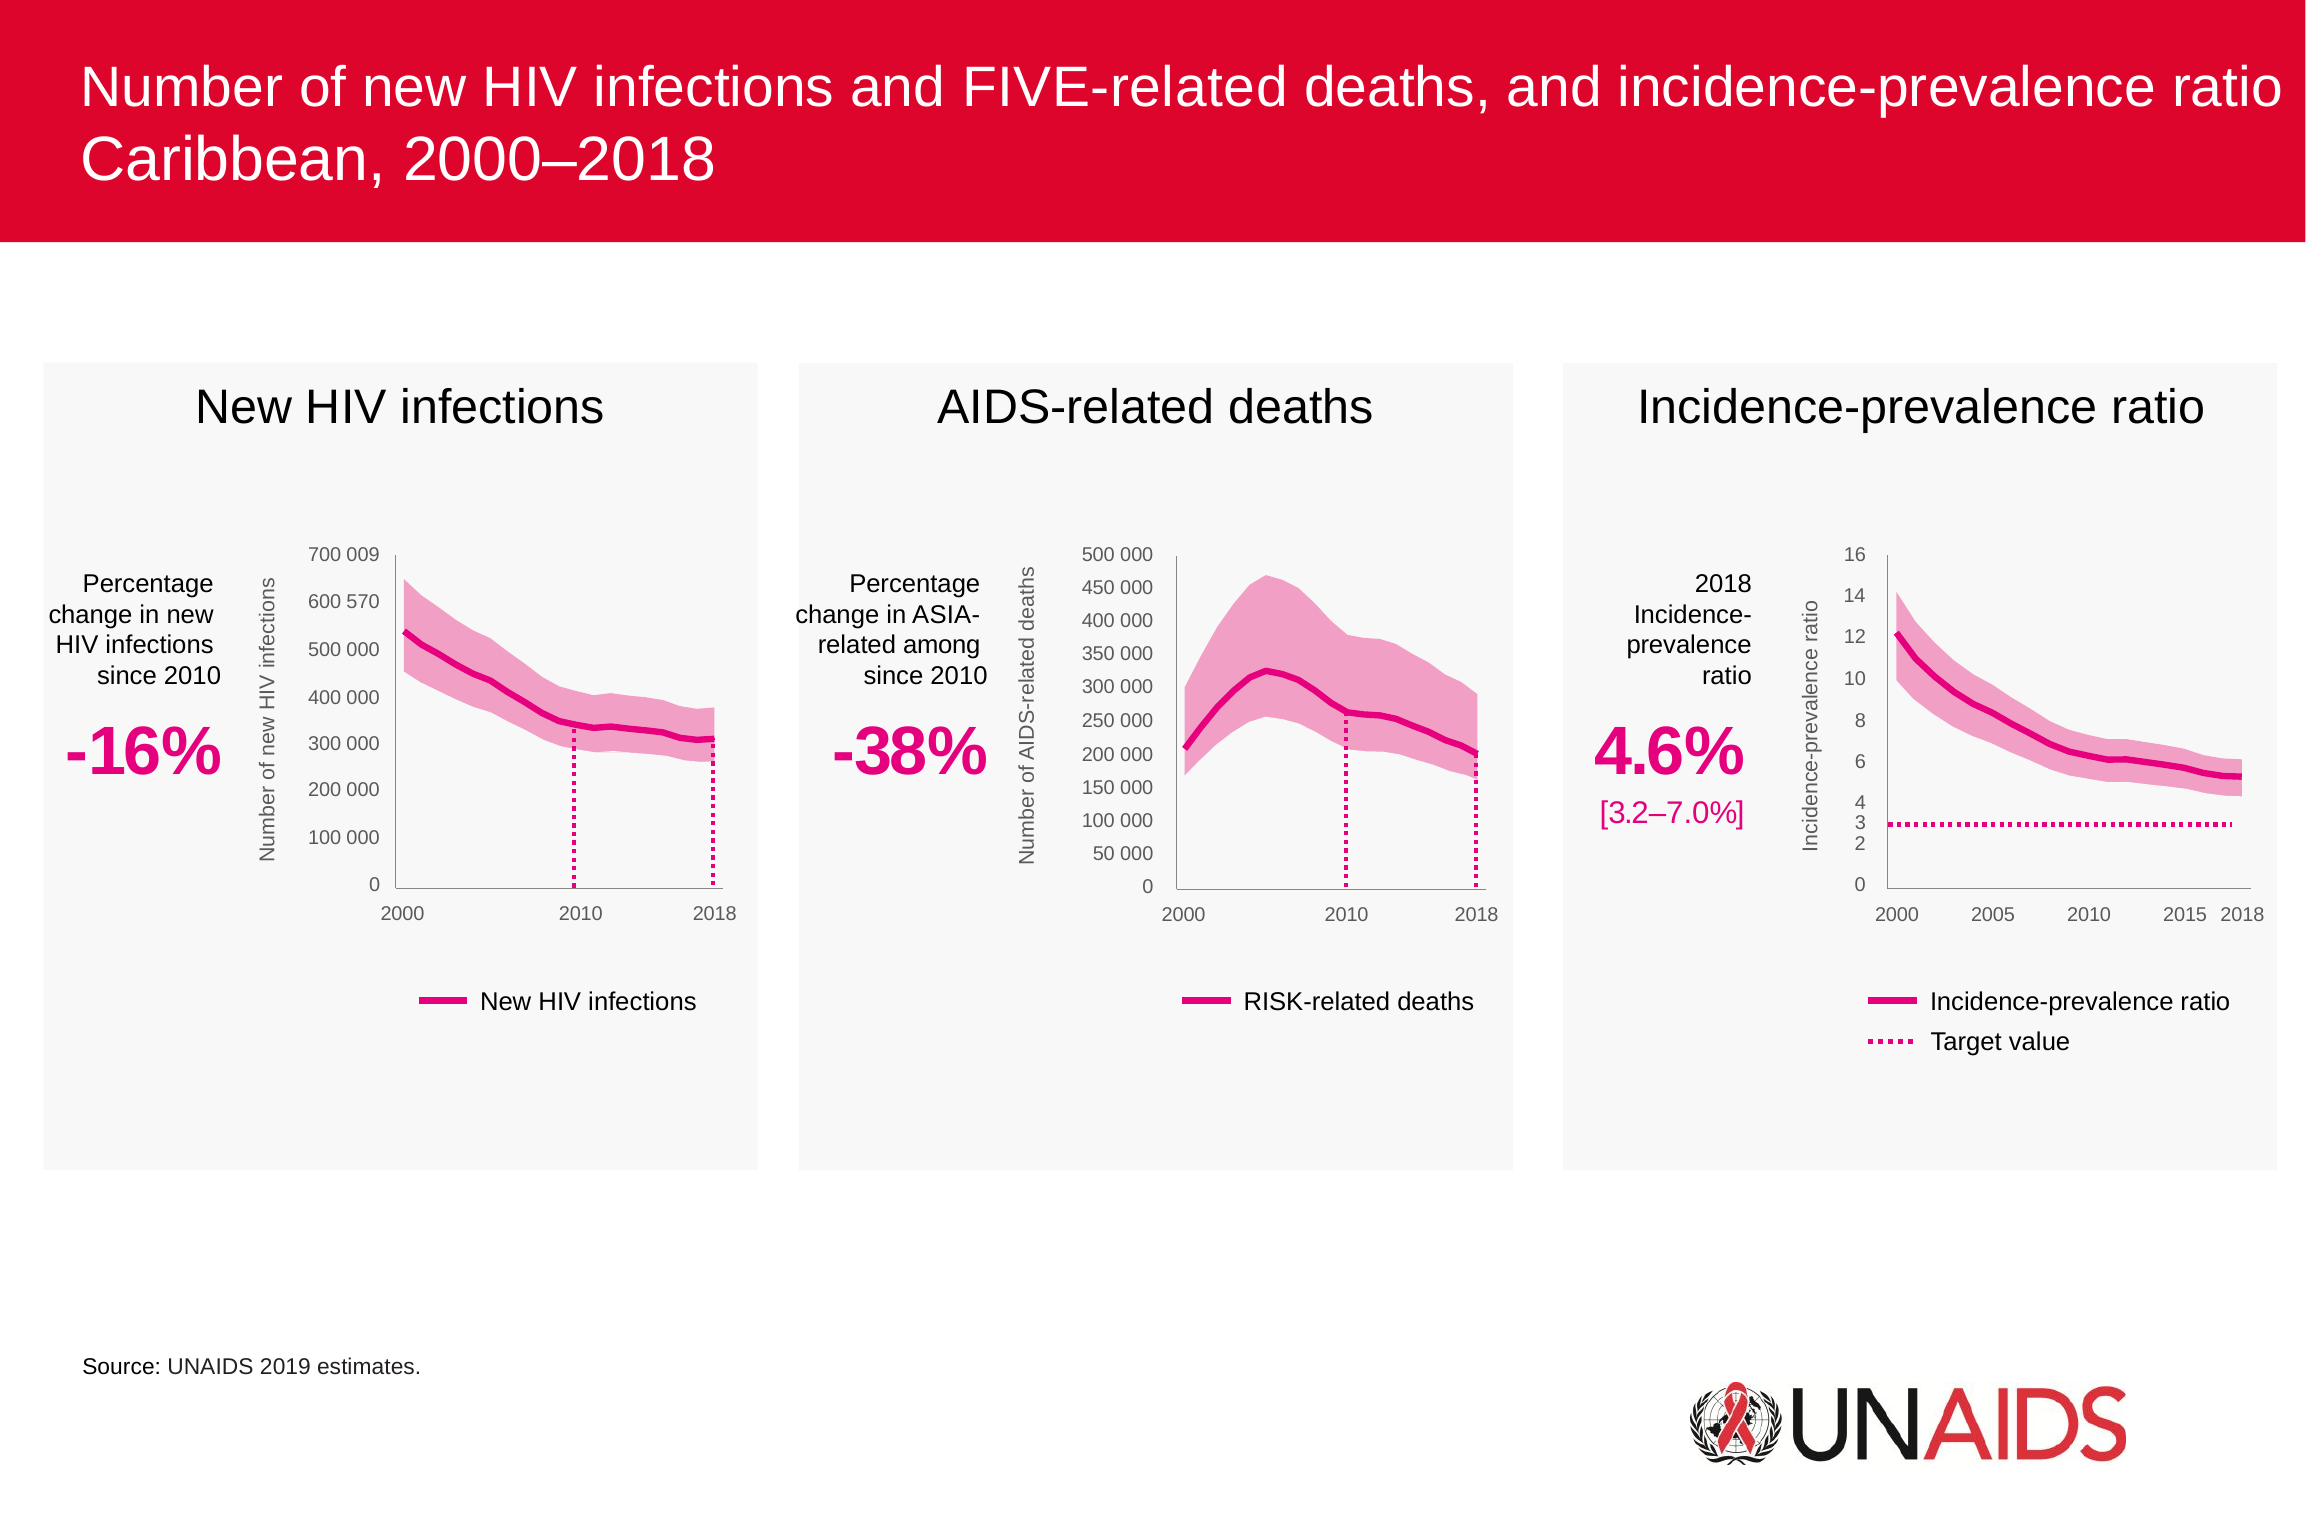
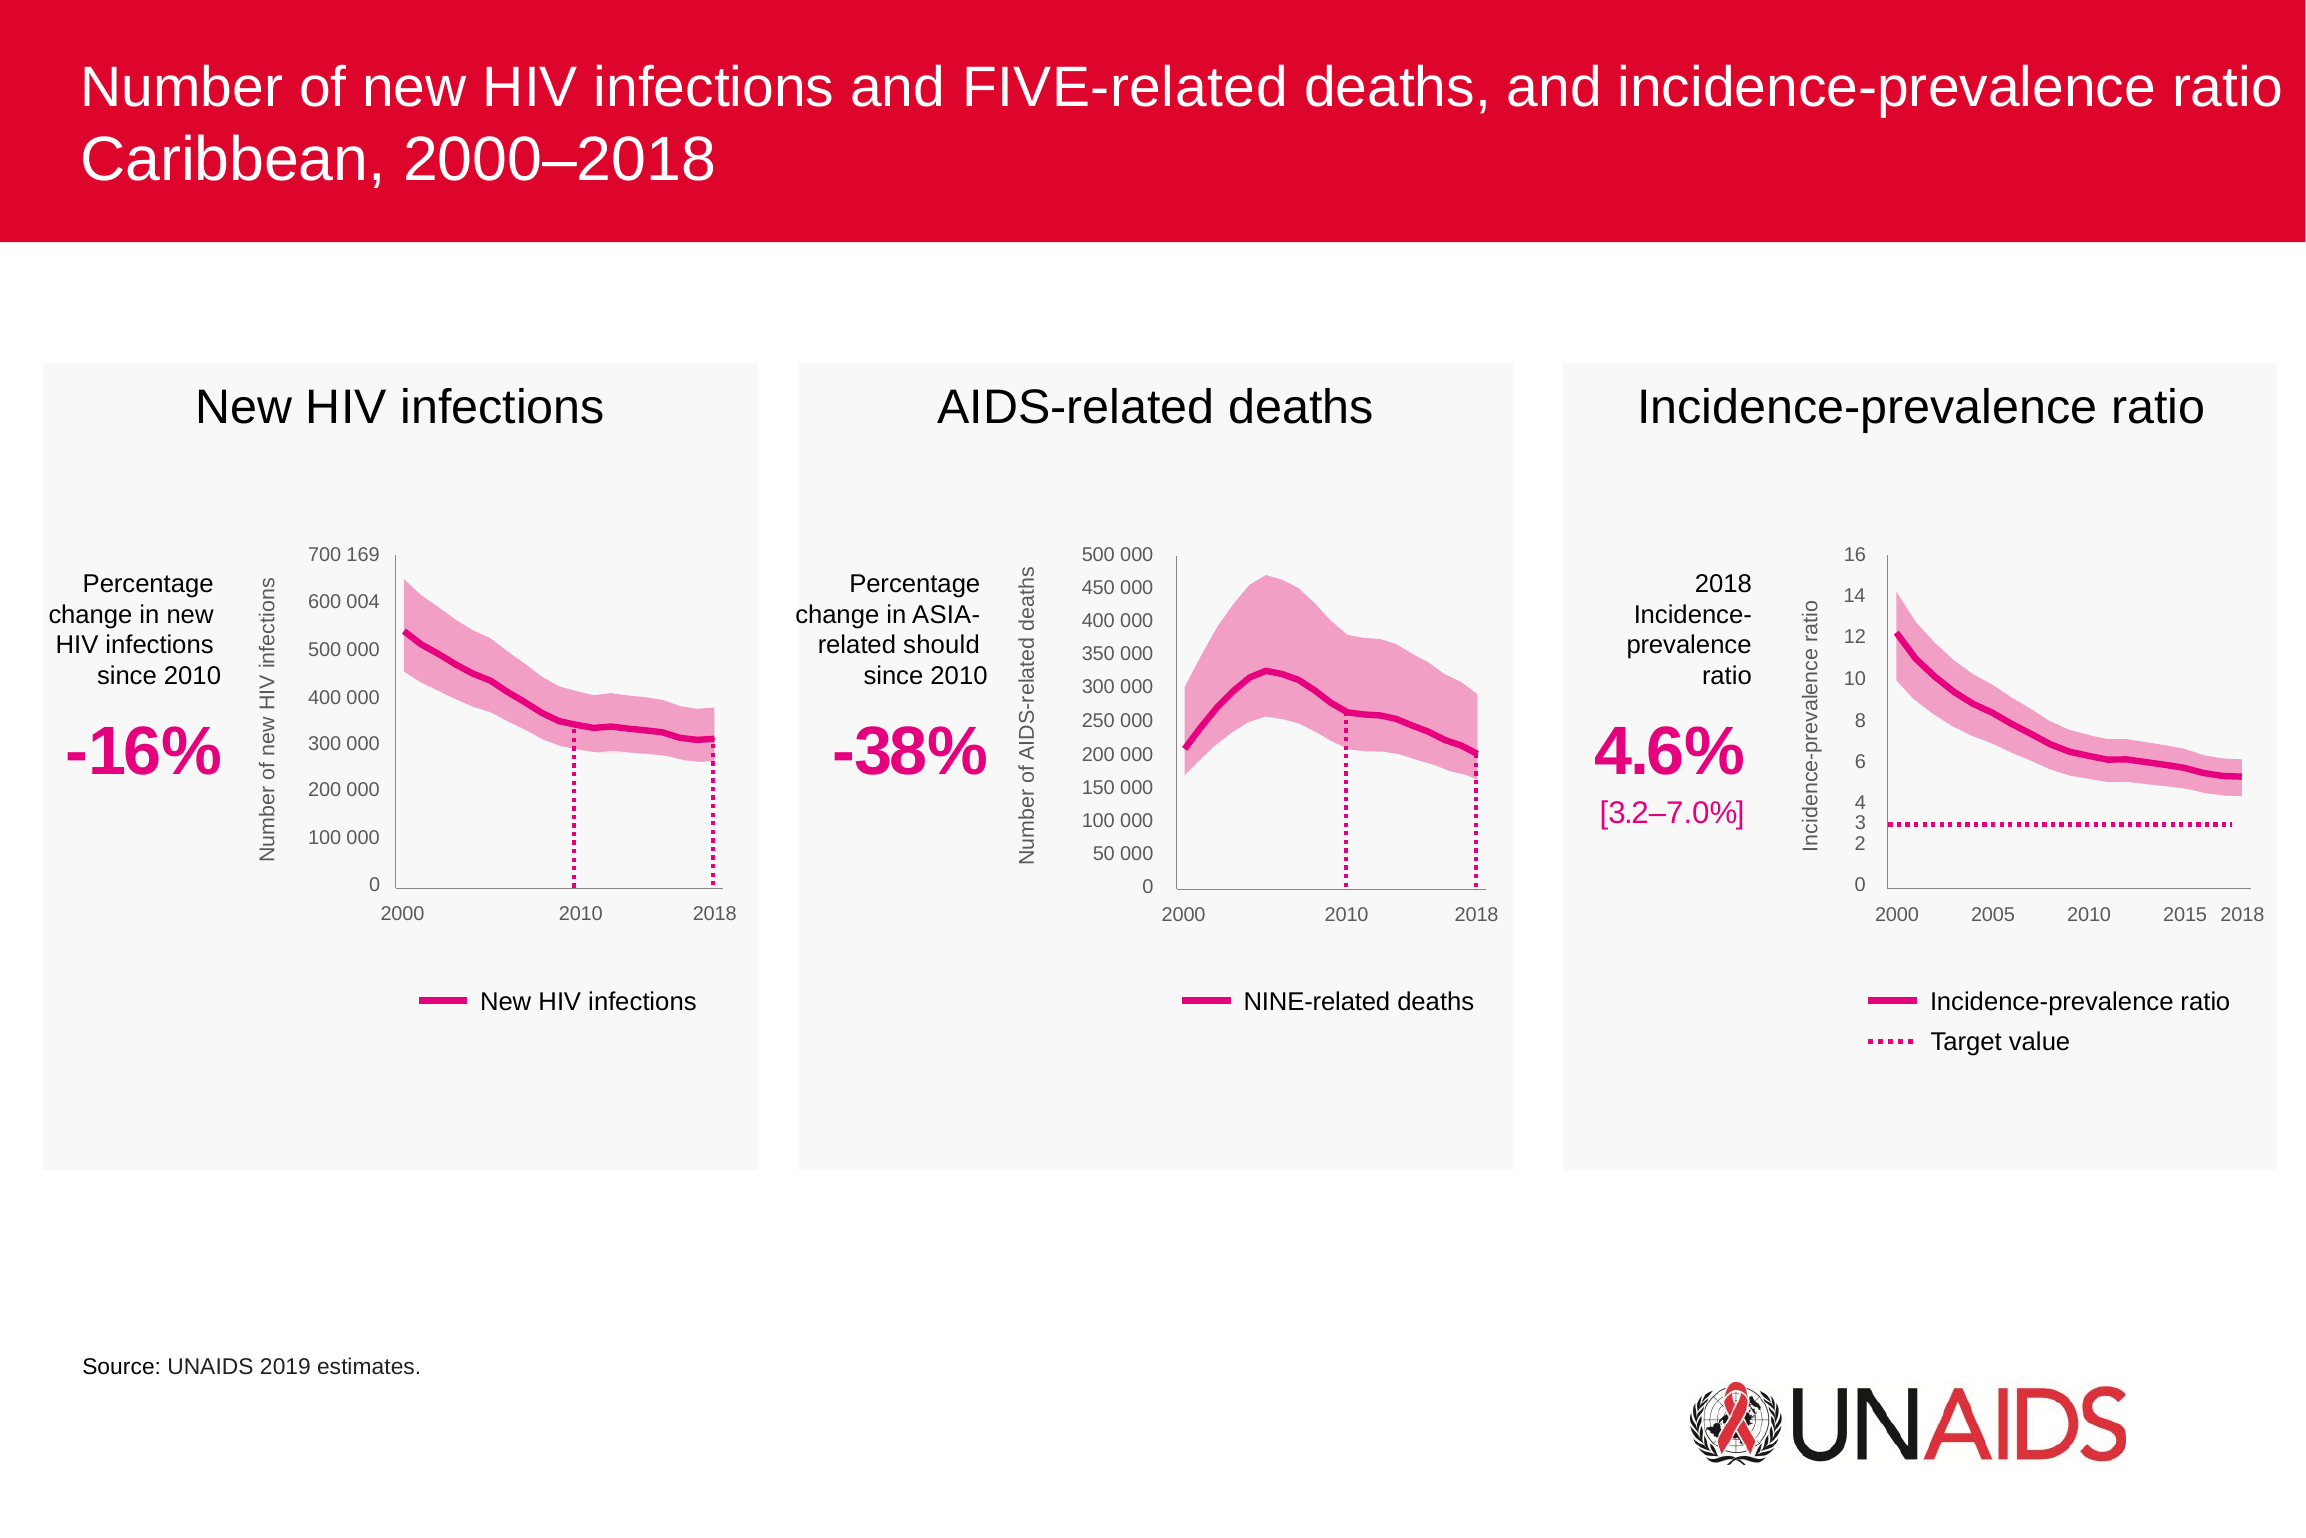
009: 009 -> 169 (363, 555)
570: 570 -> 004 (363, 602)
among: among -> should (942, 645)
RISK-related: RISK-related -> NINE-related (1317, 1002)
